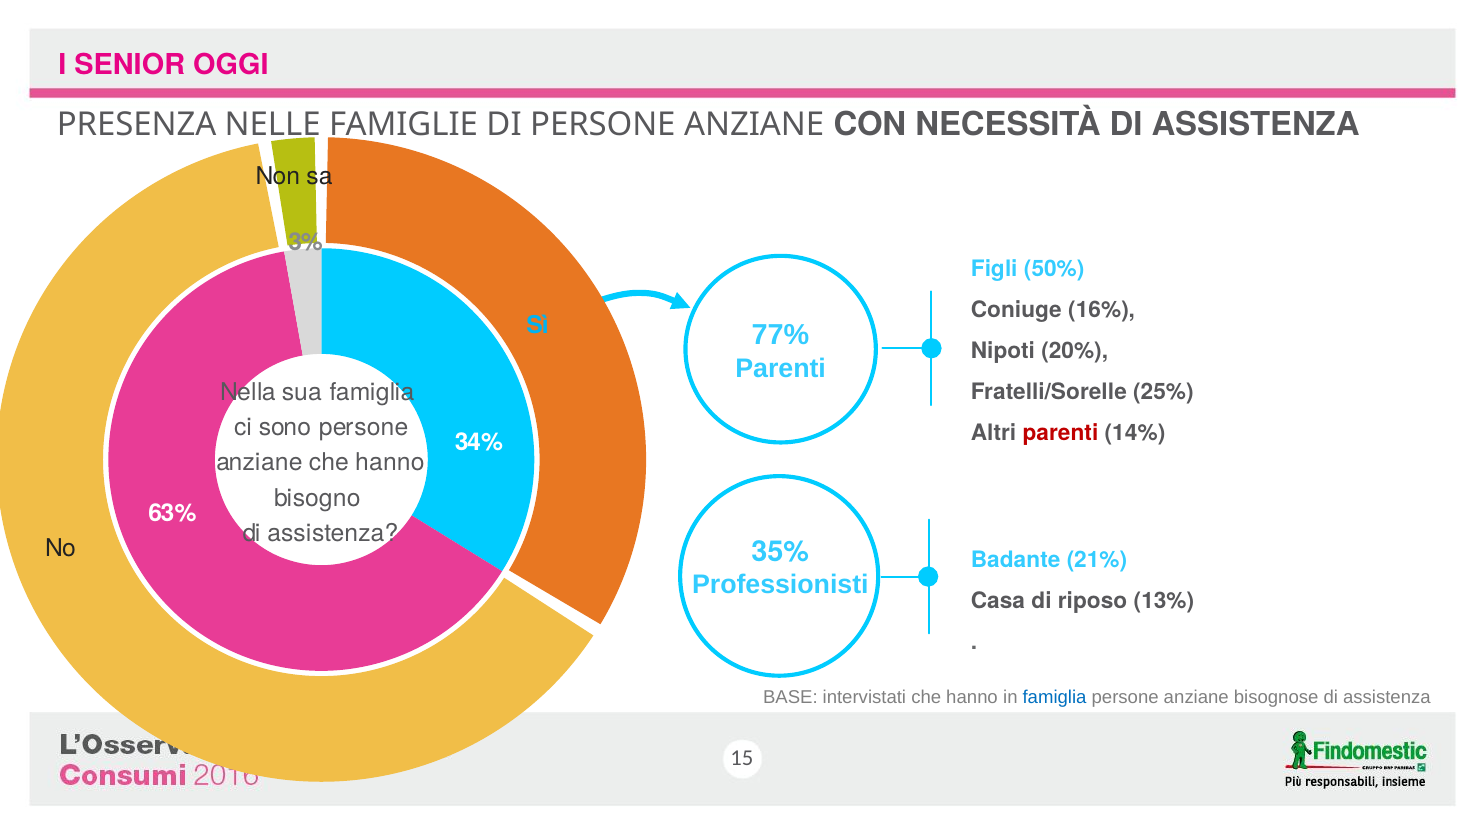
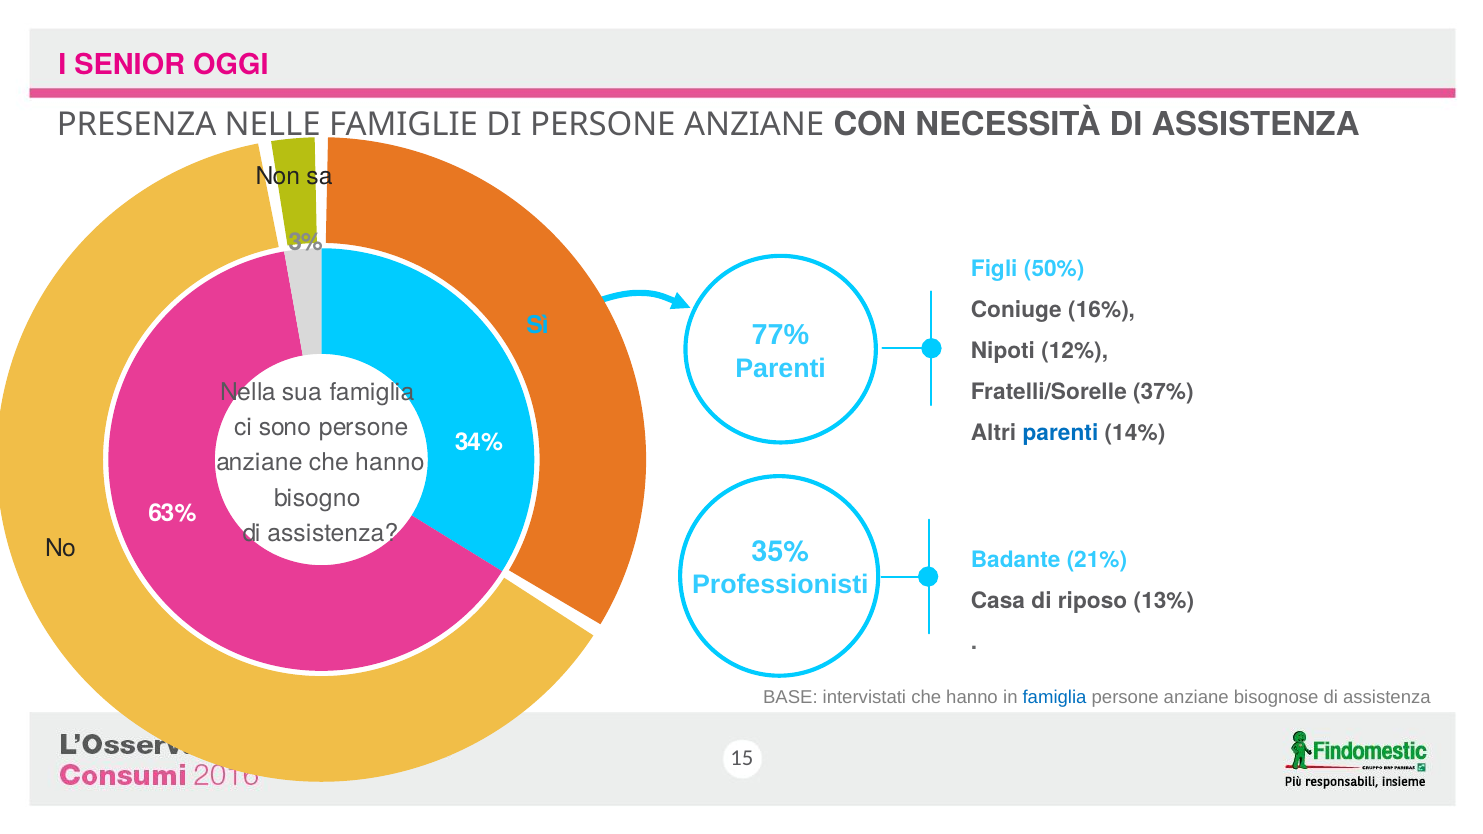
20%: 20% -> 12% (1075, 351)
25%: 25% -> 37% (1163, 392)
parenti colour: red -> blue (1060, 433)
